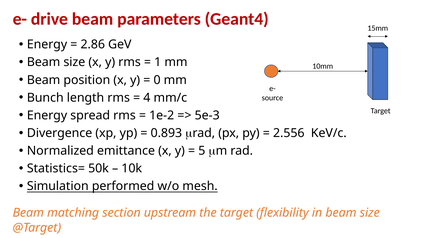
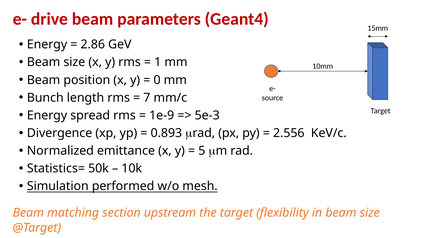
4: 4 -> 7 (147, 98)
1e-2: 1e-2 -> 1e-9 (162, 115)
